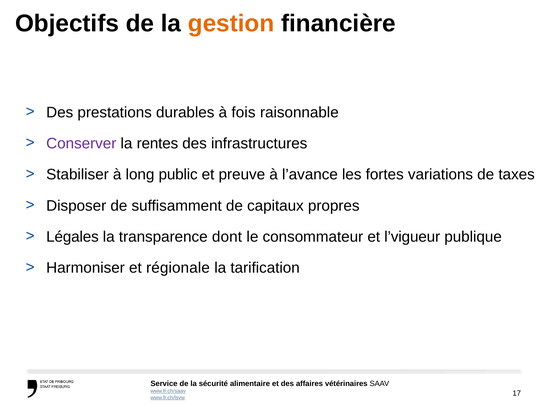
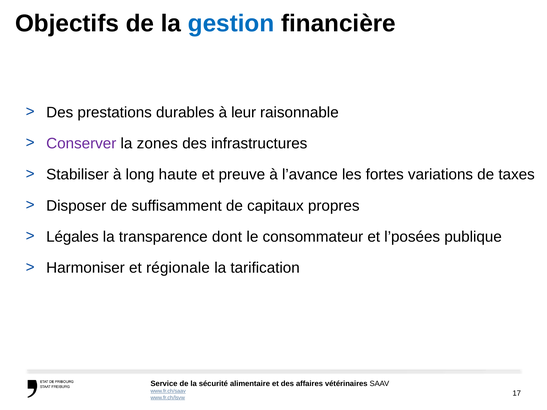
gestion colour: orange -> blue (231, 24)
fois: fois -> leur (244, 112)
rentes: rentes -> zones (157, 144)
public: public -> haute (178, 175)
l’vigueur: l’vigueur -> l’posées (412, 237)
